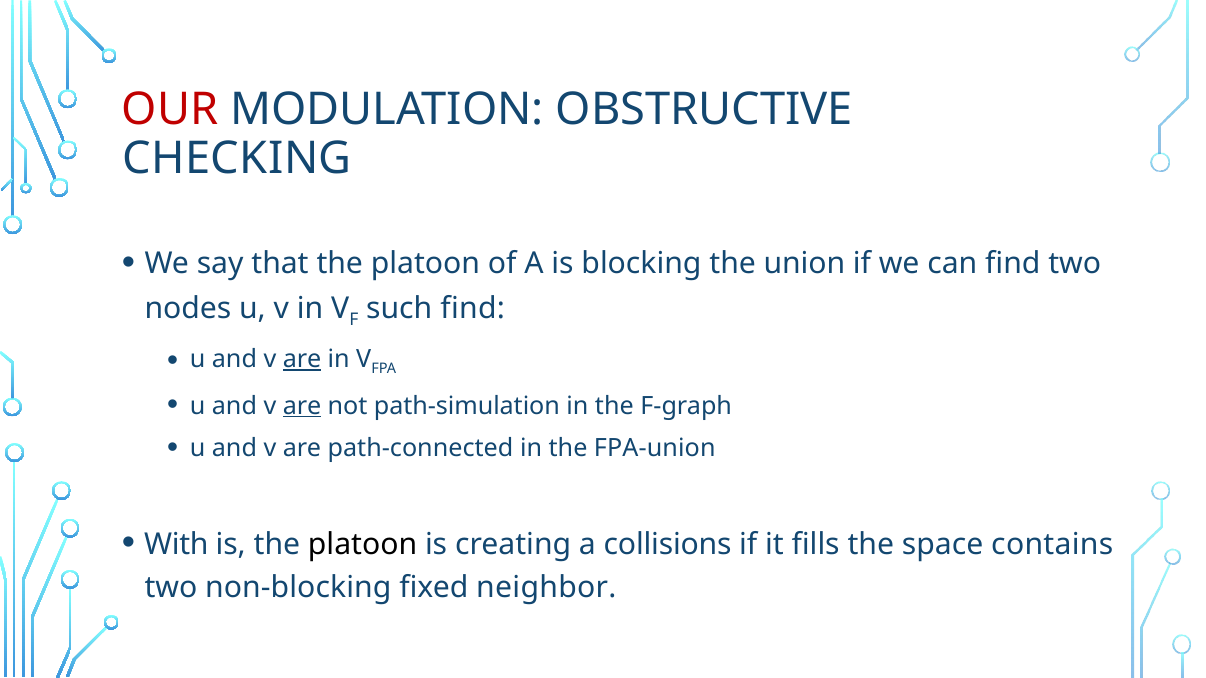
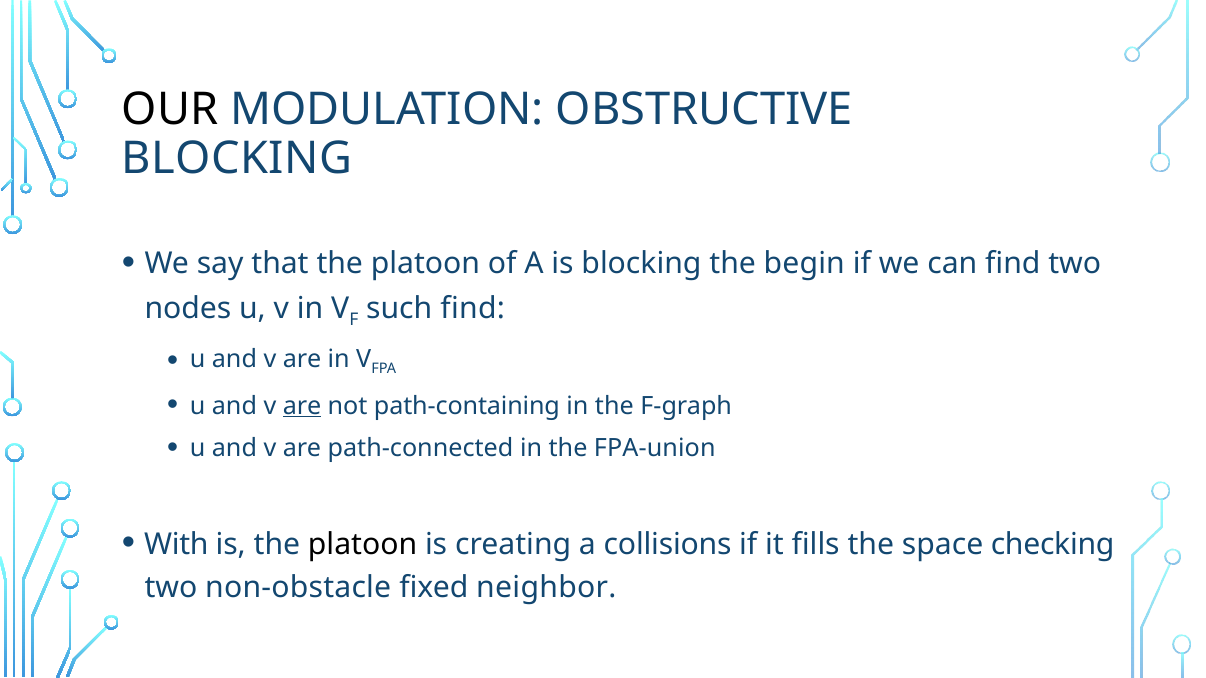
OUR colour: red -> black (170, 110)
CHECKING: CHECKING -> BLOCKING (237, 158)
union: union -> begin (804, 264)
are underline: present -> none (302, 359)
path-simulation: path-simulation -> path-containing (467, 406)
contains: contains -> checking (1053, 544)
non-blocking: non-blocking -> non-obstacle (298, 588)
